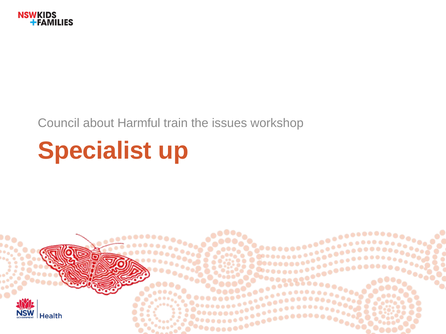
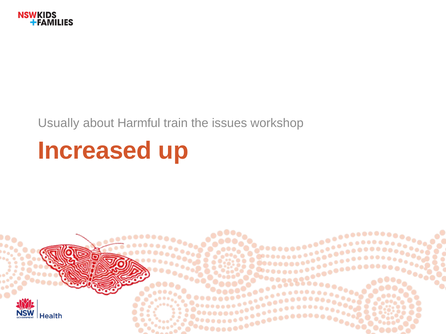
Council: Council -> Usually (59, 123)
Specialist: Specialist -> Increased (95, 151)
